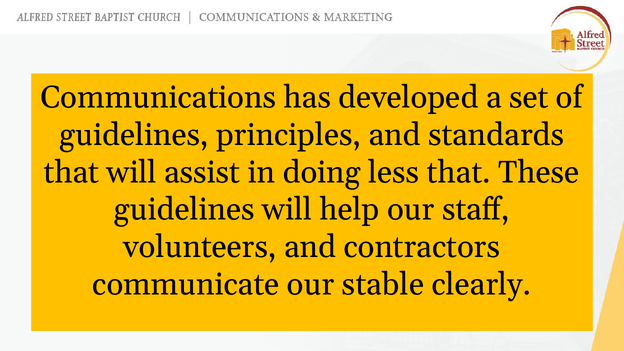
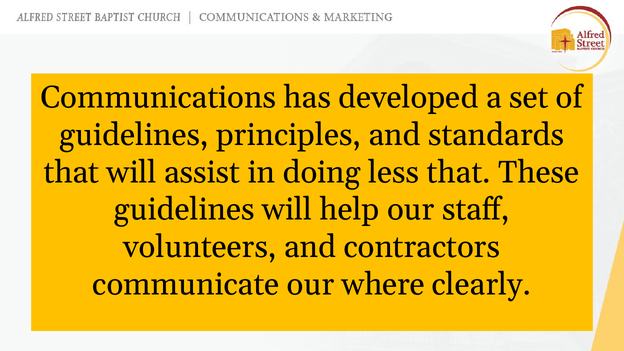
stable: stable -> where (383, 285)
